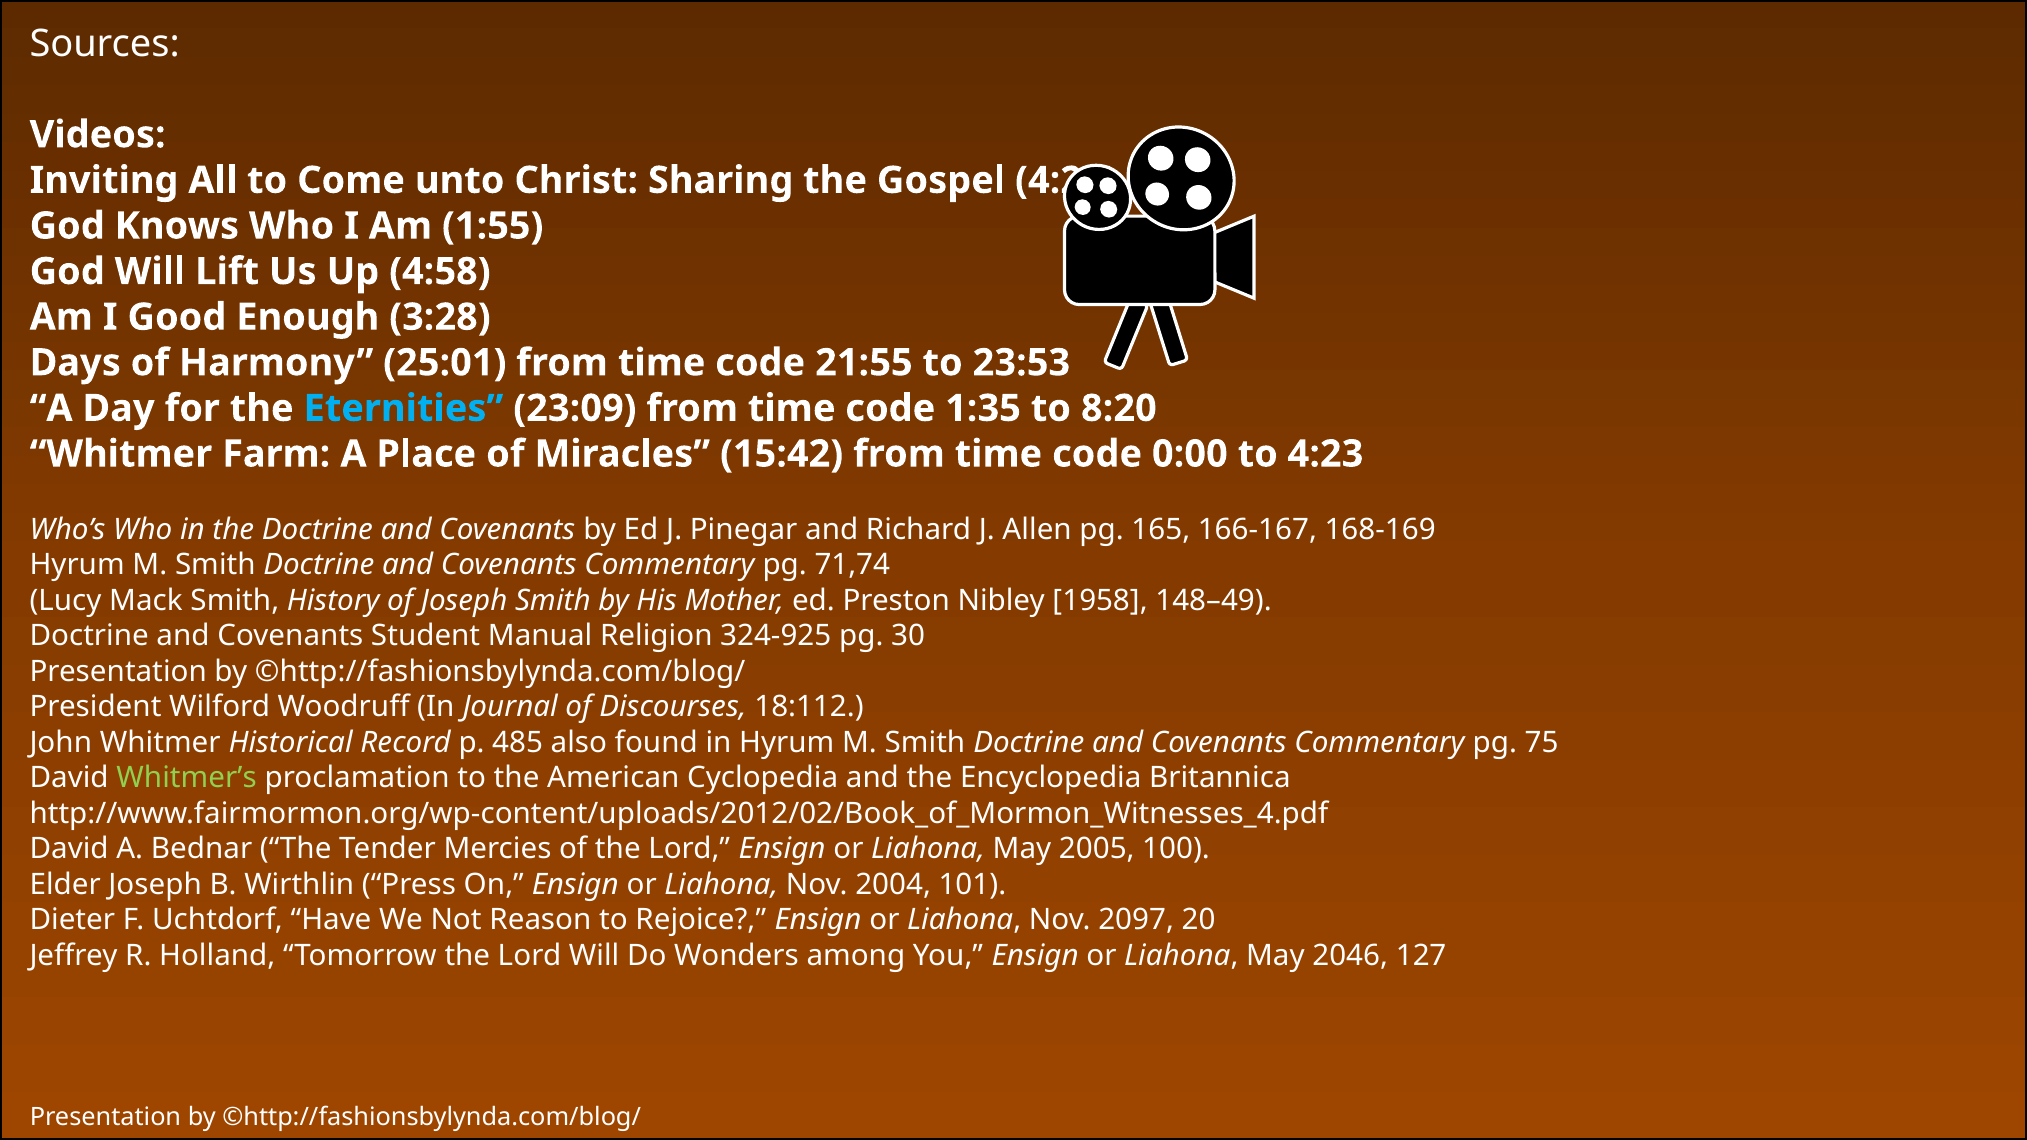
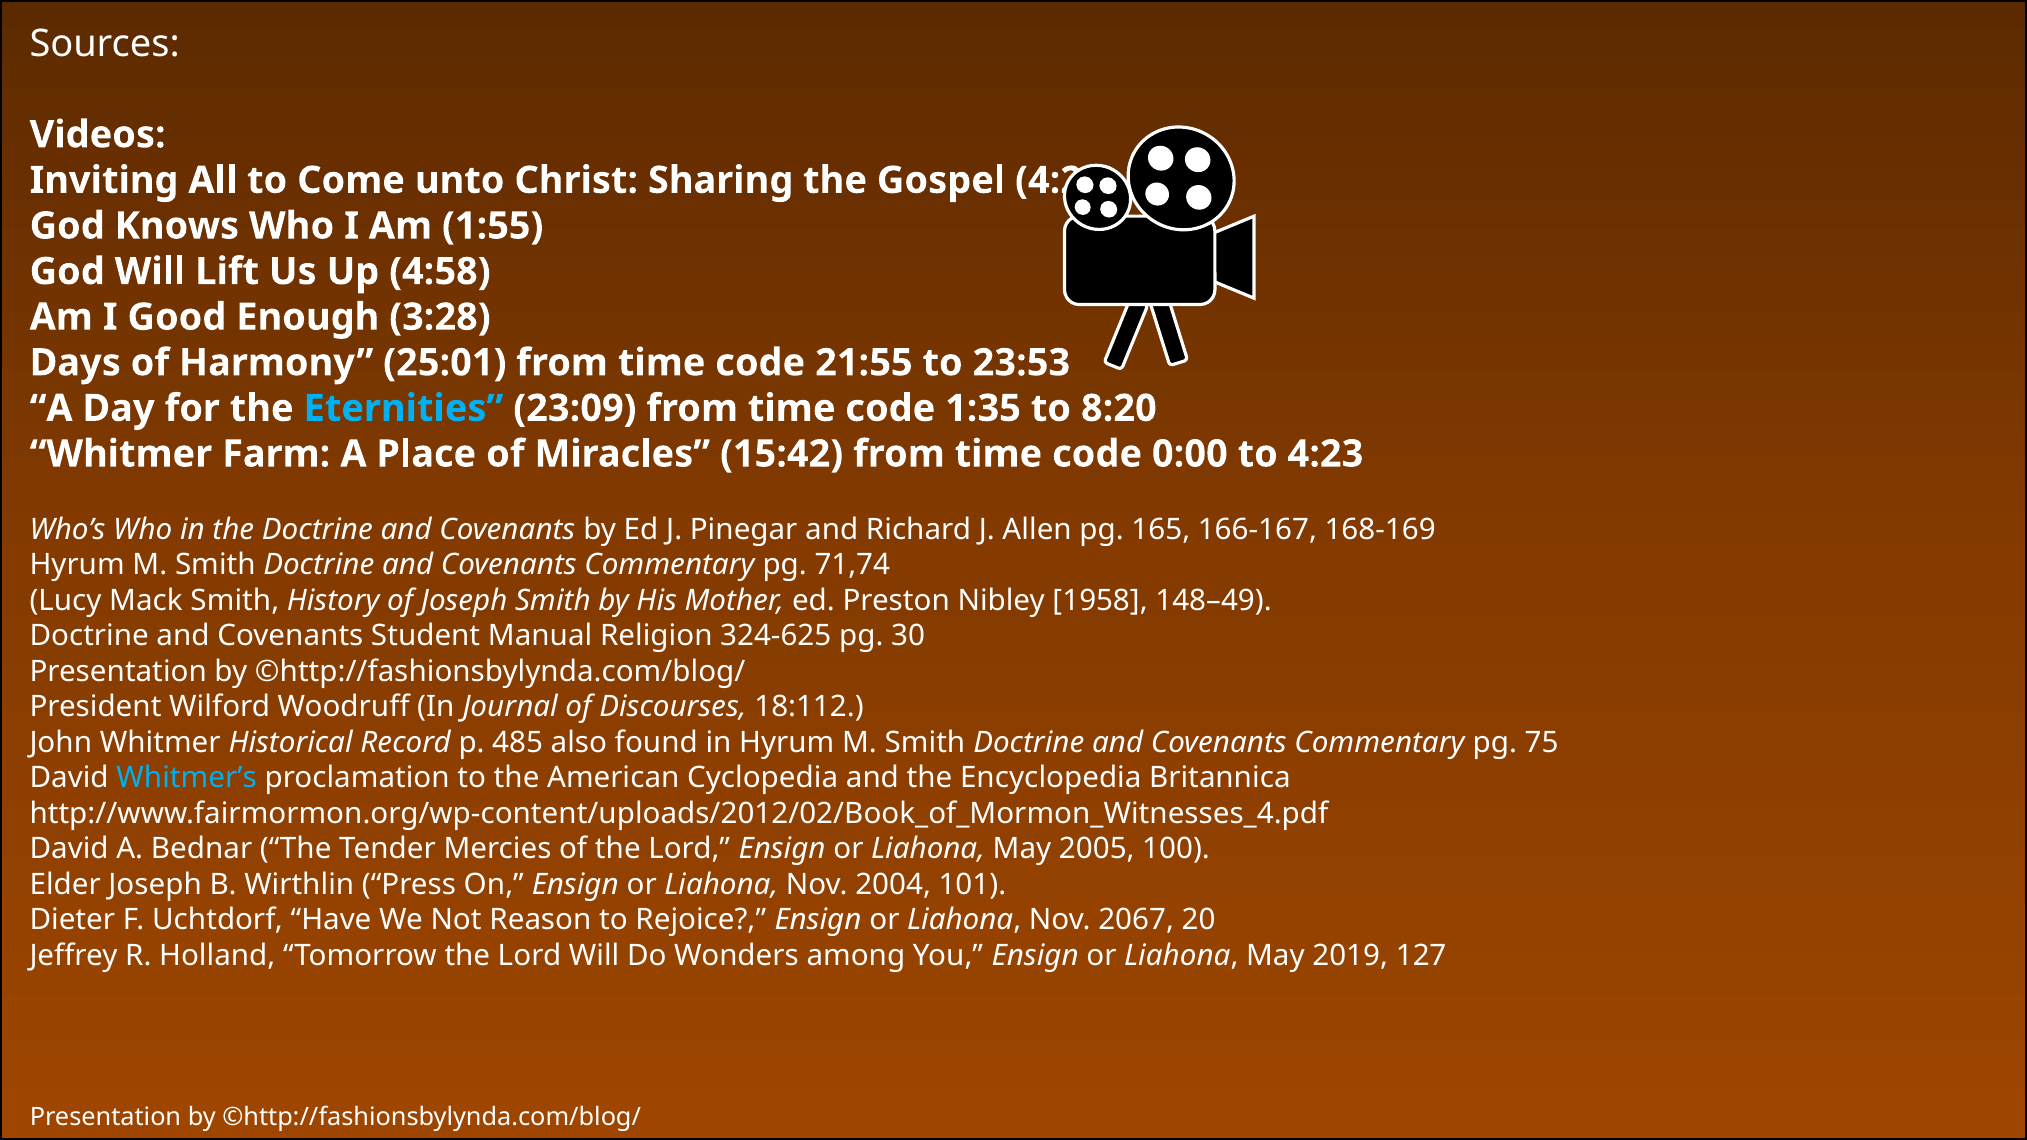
324-925: 324-925 -> 324-625 (776, 636)
Whitmer’s colour: light green -> light blue (187, 778)
2097: 2097 -> 2067 (1136, 920)
2046: 2046 -> 2019 (1350, 955)
